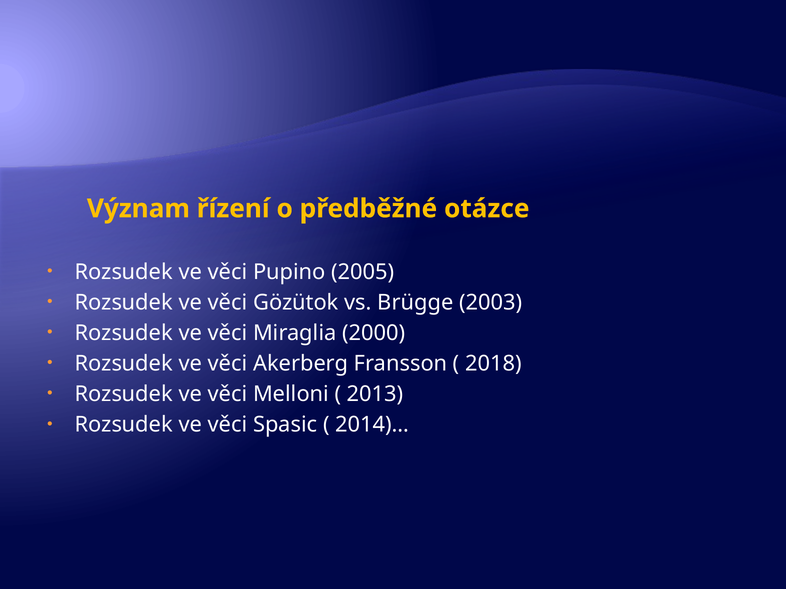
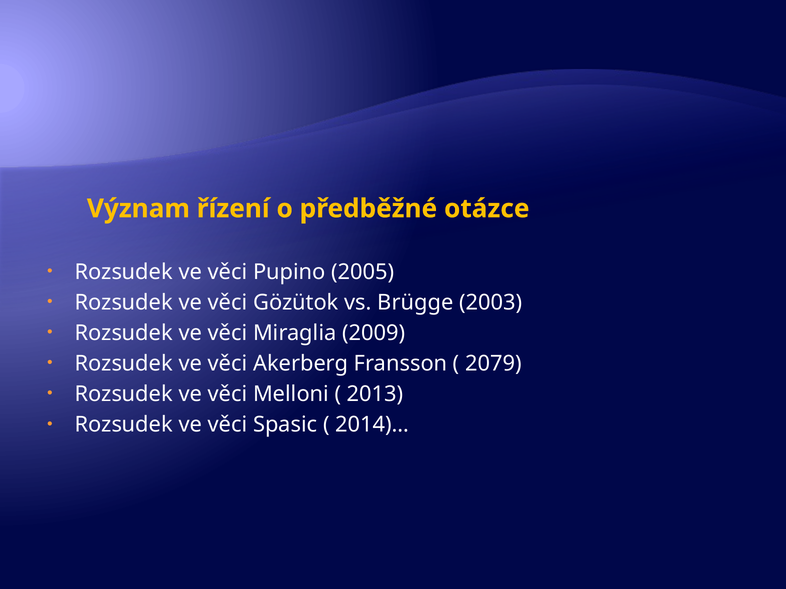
2000: 2000 -> 2009 (374, 333)
2018: 2018 -> 2079 (494, 364)
